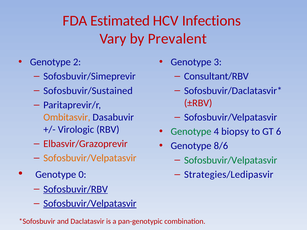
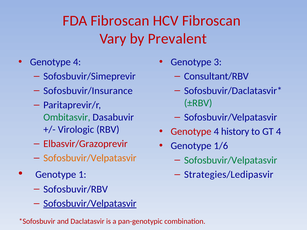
FDA Estimated: Estimated -> Fibroscan (120, 21)
HCV Infections: Infections -> Fibroscan (211, 21)
2: 2 -> 4 (77, 62)
Sofosbuvir/Sustained: Sofosbuvir/Sustained -> Sofosbuvir/Insurance (88, 91)
±RBV colour: red -> green (198, 103)
Ombitasvir colour: orange -> green (67, 117)
Genotype colour: green -> red (191, 132)
biopsy: biopsy -> history (235, 132)
GT 6: 6 -> 4 (279, 132)
8/6: 8/6 -> 1/6 (221, 146)
0: 0 -> 1 (82, 175)
Sofosbuvir/RBV underline: present -> none (76, 189)
